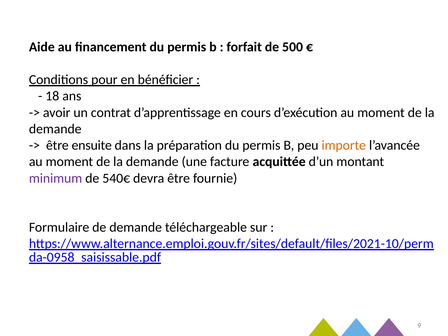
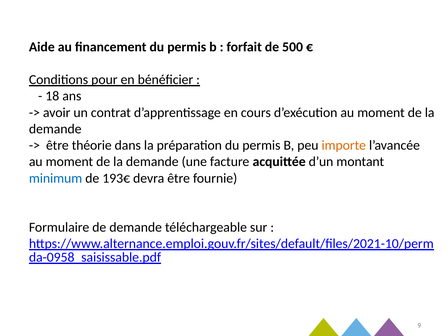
ensuite: ensuite -> théorie (92, 145)
minimum colour: purple -> blue (56, 178)
540€: 540€ -> 193€ (116, 178)
